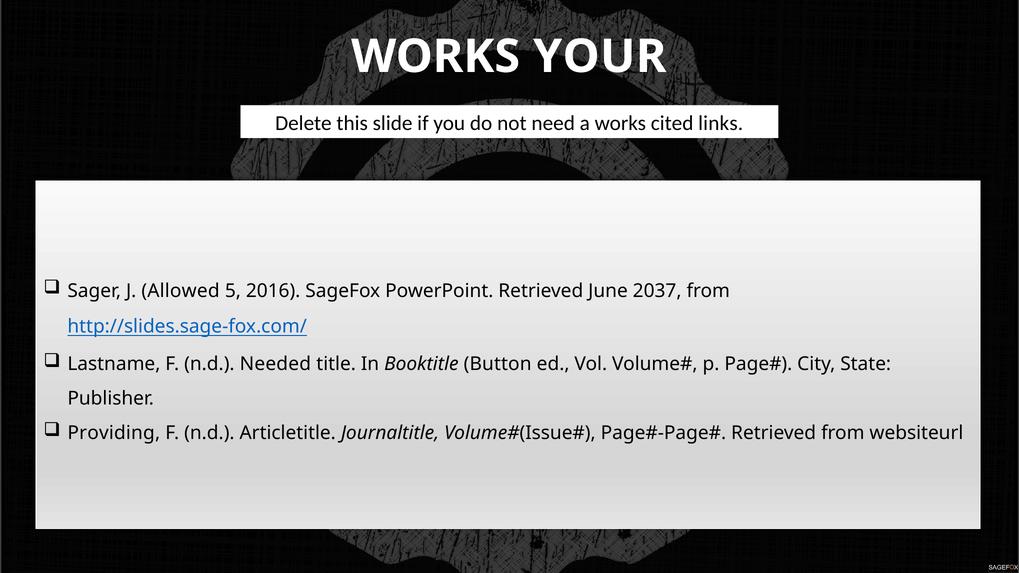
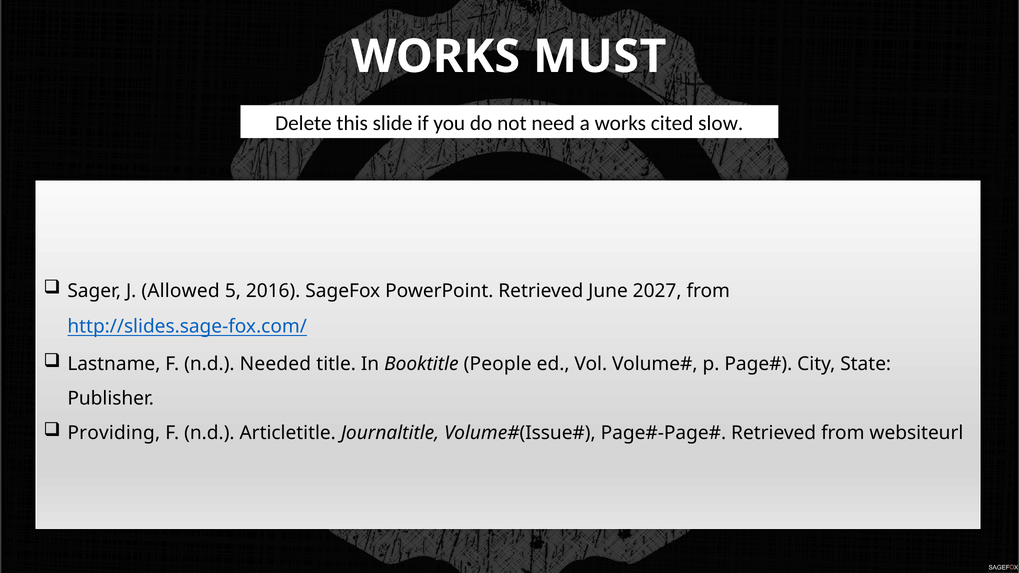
YOUR: YOUR -> MUST (600, 57)
links: links -> slow (721, 123)
2037: 2037 -> 2027 (657, 291)
Button: Button -> People (498, 364)
